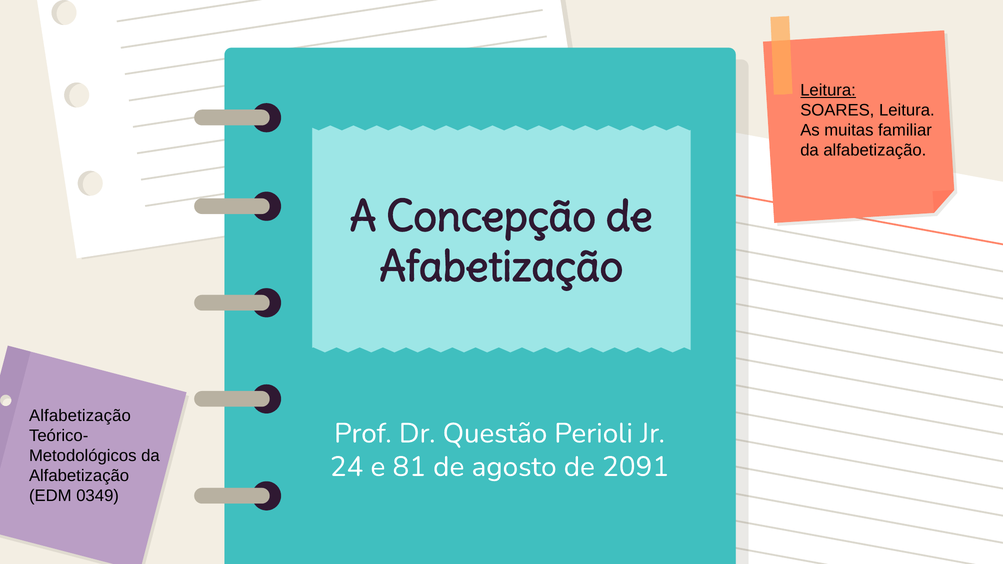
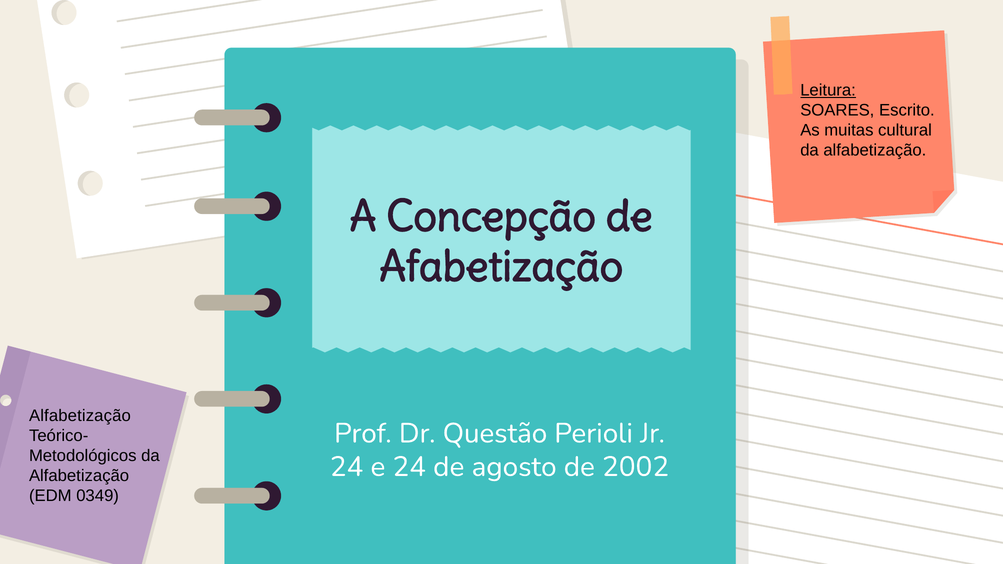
SOARES Leitura: Leitura -> Escrito (907, 110)
familiar: familiar -> cultural (905, 130)
e 81: 81 -> 24 (409, 467)
2091: 2091 -> 2002 (636, 467)
